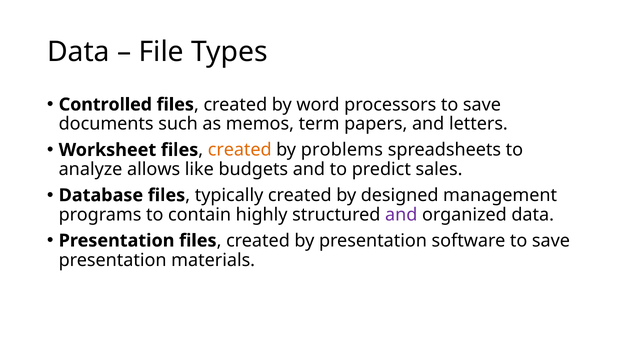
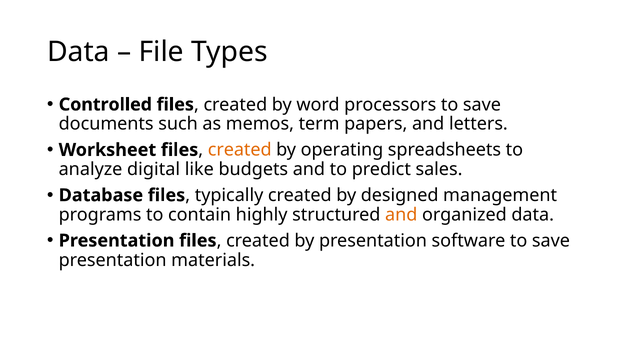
problems: problems -> operating (342, 150)
allows: allows -> digital (154, 169)
and colour: purple -> orange (401, 215)
